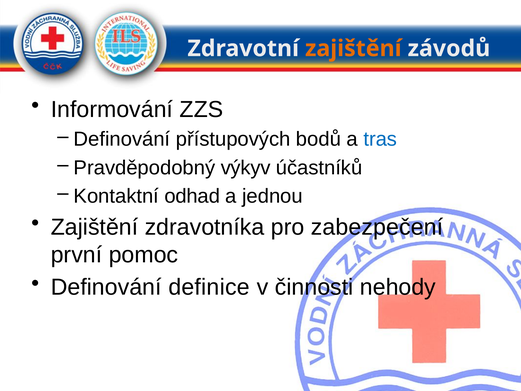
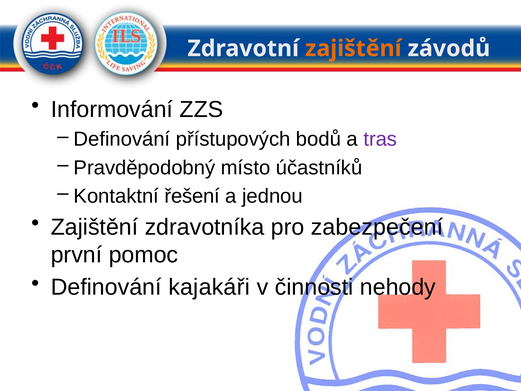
tras colour: blue -> purple (380, 139)
výkyv: výkyv -> místo (246, 168)
odhad: odhad -> řešení (192, 196)
definice: definice -> kajakáři (209, 287)
